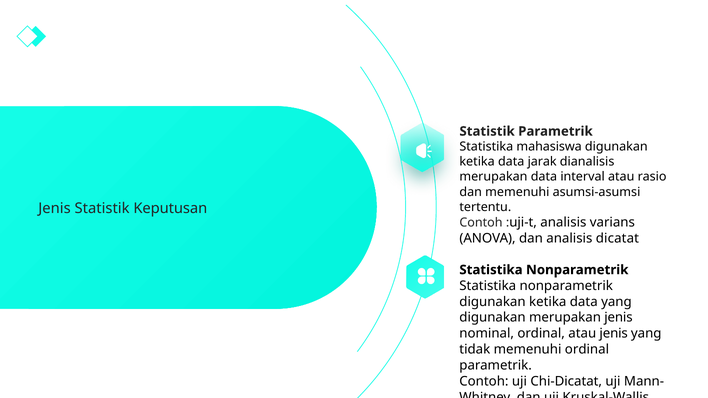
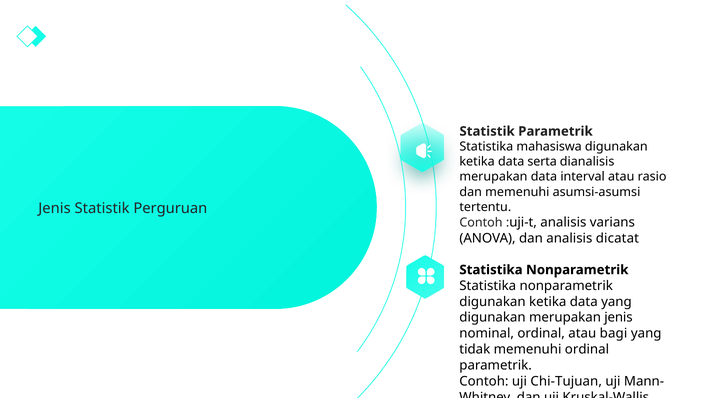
jarak: jarak -> serta (542, 162)
Keputusan: Keputusan -> Perguruan (170, 209)
atau jenis: jenis -> bagi (614, 334)
Chi-Dicatat: Chi-Dicatat -> Chi-Tujuan (566, 382)
